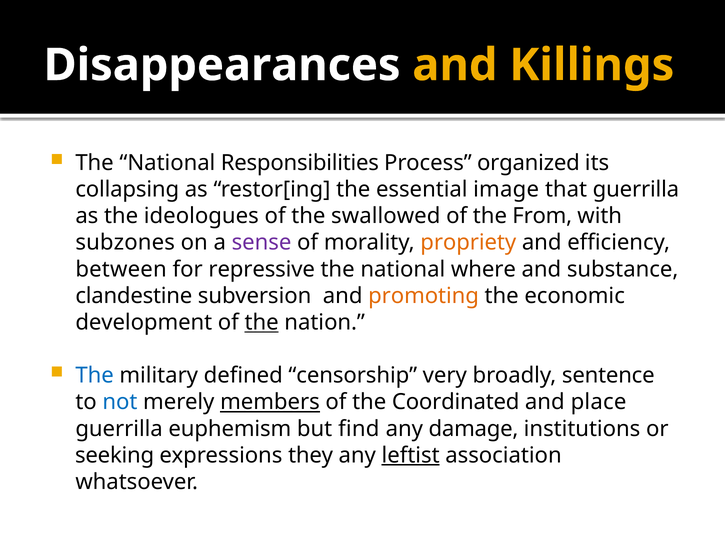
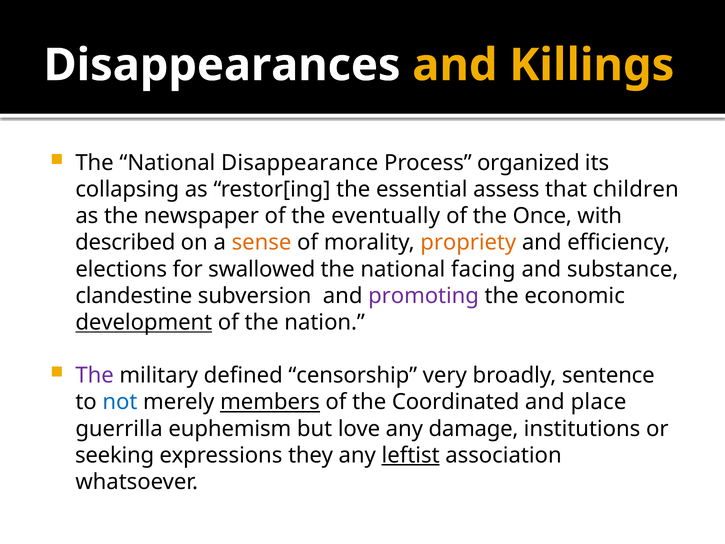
Responsibilities: Responsibilities -> Disappearance (300, 163)
image: image -> assess (506, 189)
that guerrilla: guerrilla -> children (636, 189)
ideologues: ideologues -> newspaper (201, 216)
swallowed: swallowed -> eventually (386, 216)
From: From -> Once (542, 216)
subzones: subzones -> described (125, 243)
sense colour: purple -> orange (262, 243)
between: between -> elections (121, 269)
repressive: repressive -> swallowed (262, 269)
where: where -> facing (483, 269)
promoting colour: orange -> purple (424, 296)
development underline: none -> present (144, 322)
the underline: present -> none (262, 322)
The colour: blue -> purple (95, 375)
find: find -> love (359, 429)
